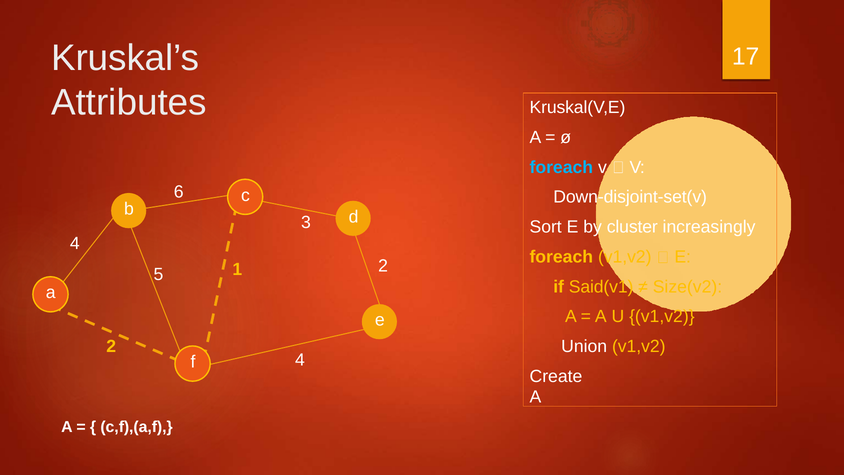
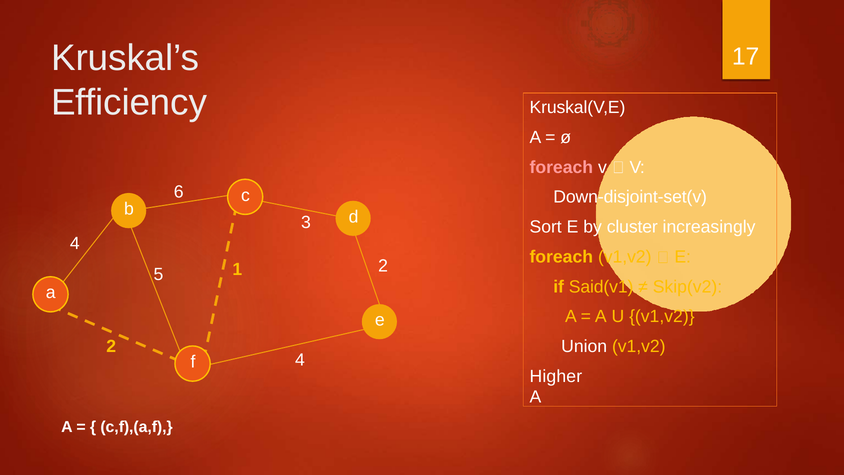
Attributes: Attributes -> Efficiency (129, 102)
foreach colour: light blue -> pink (561, 167)
Size(v2: Size(v2 -> Skip(v2 (687, 287)
Create: Create -> Higher (556, 376)
